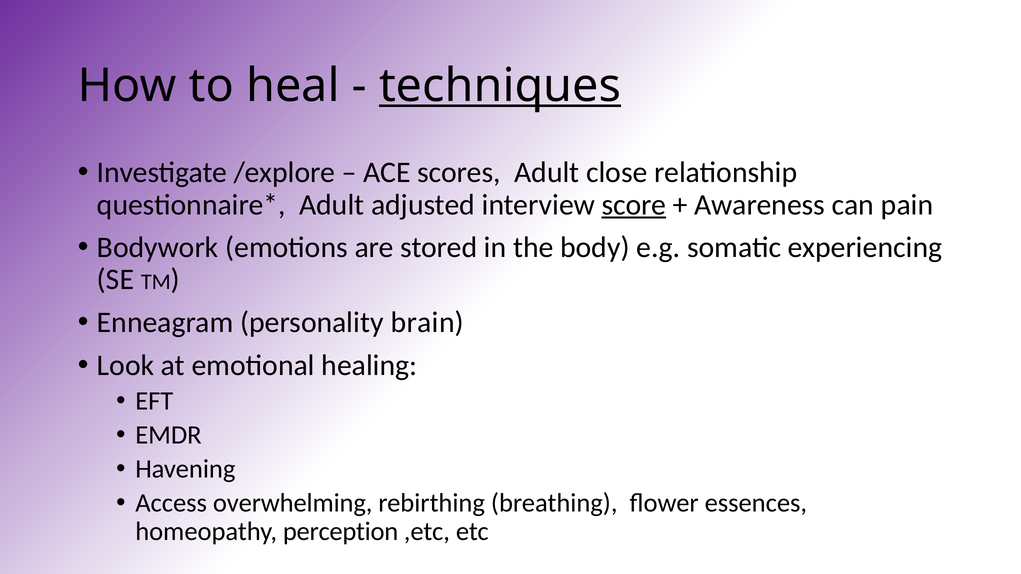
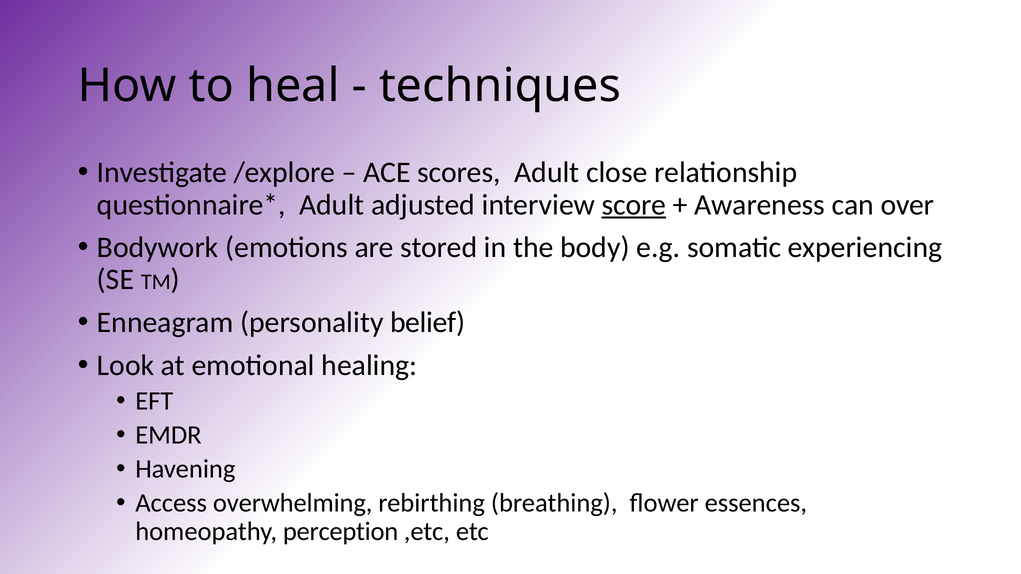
techniques underline: present -> none (500, 86)
pain: pain -> over (907, 205)
brain: brain -> belief (428, 323)
